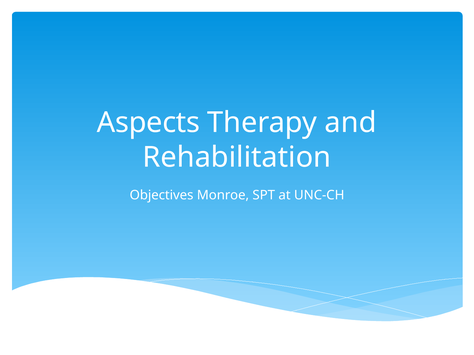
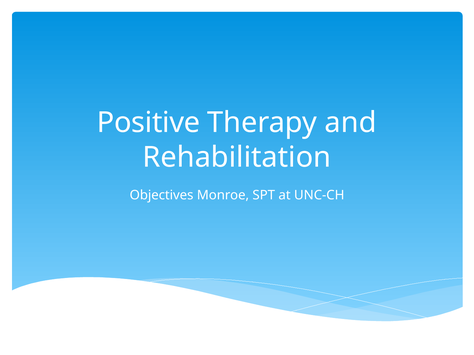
Aspects: Aspects -> Positive (149, 123)
